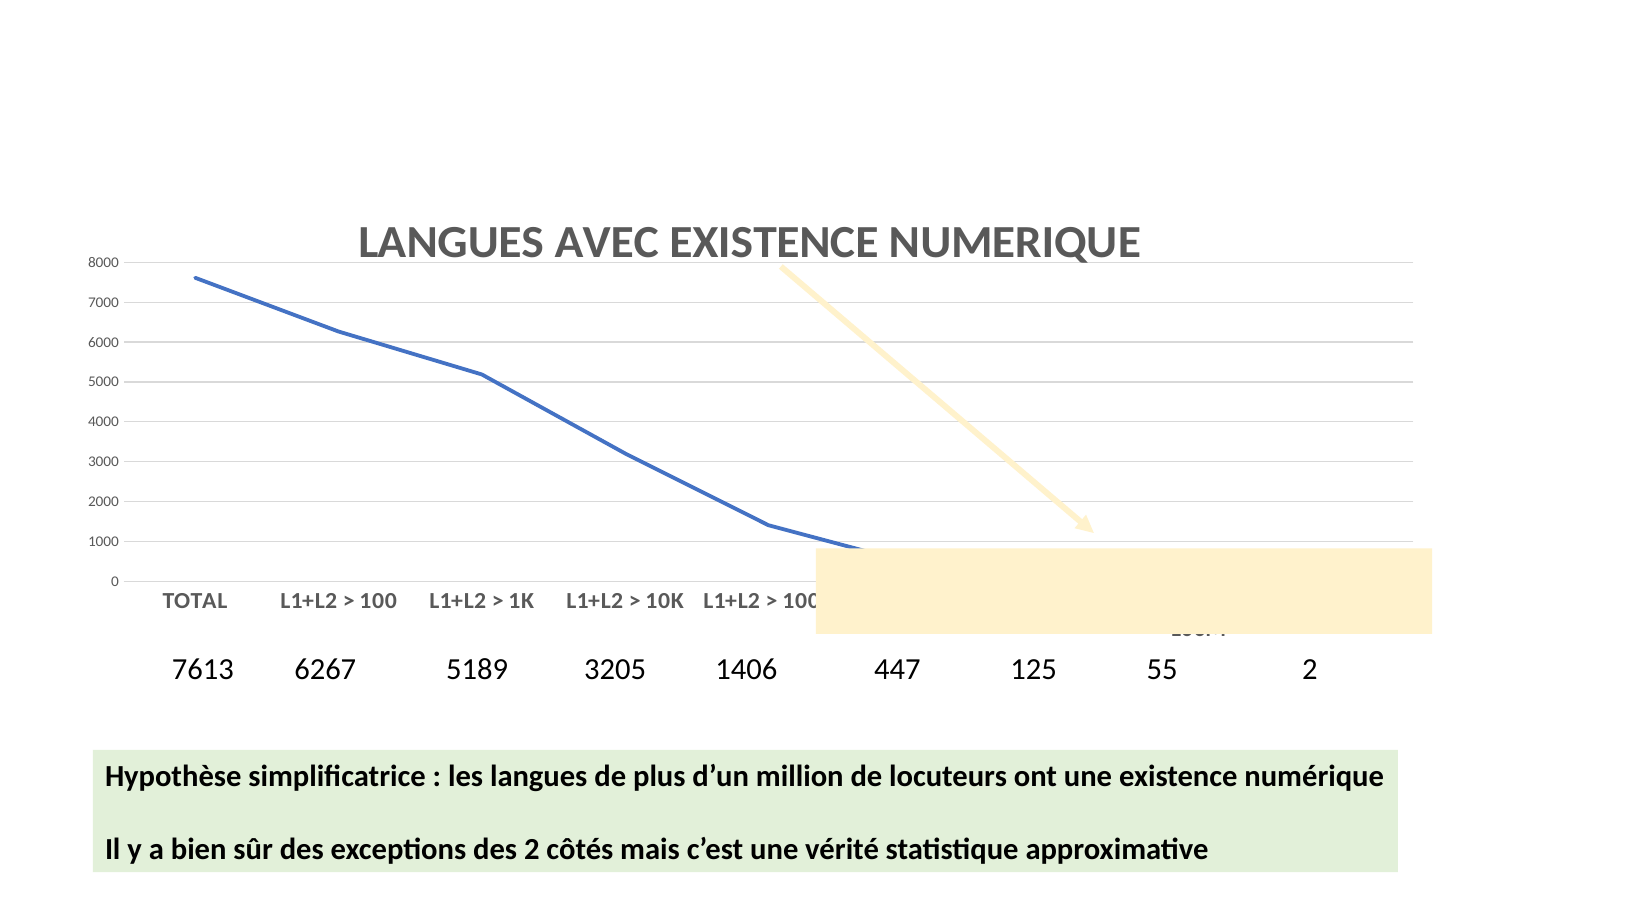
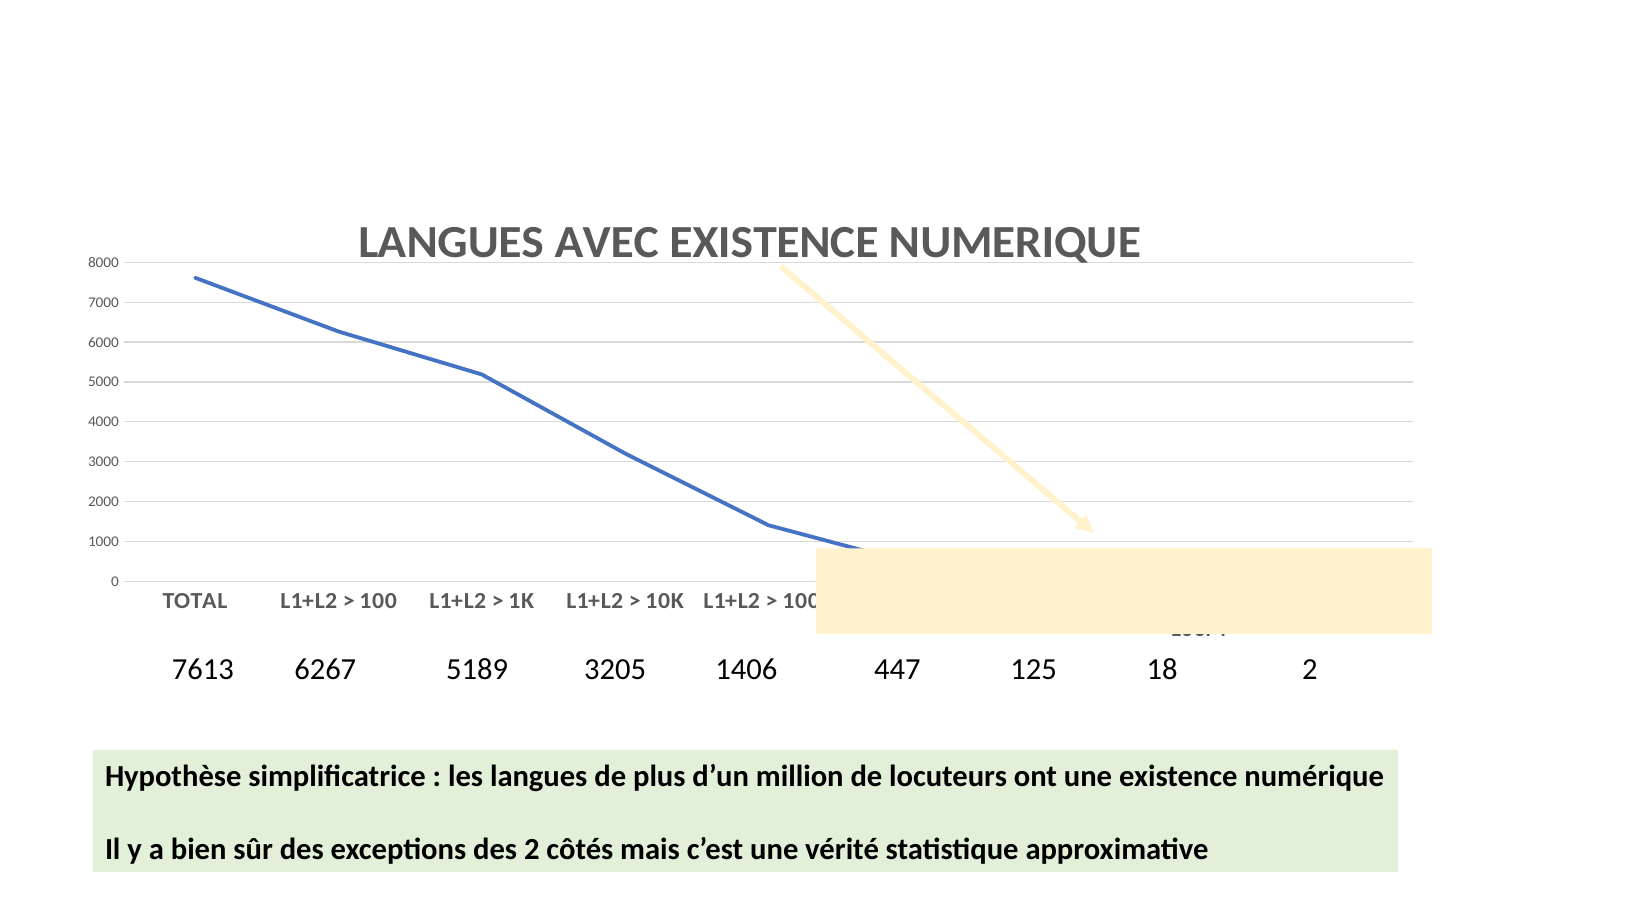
55: 55 -> 18 (1162, 669)
